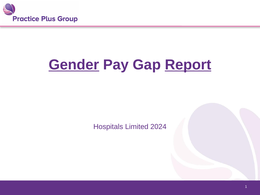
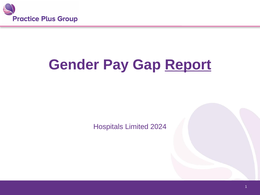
Gender underline: present -> none (74, 65)
